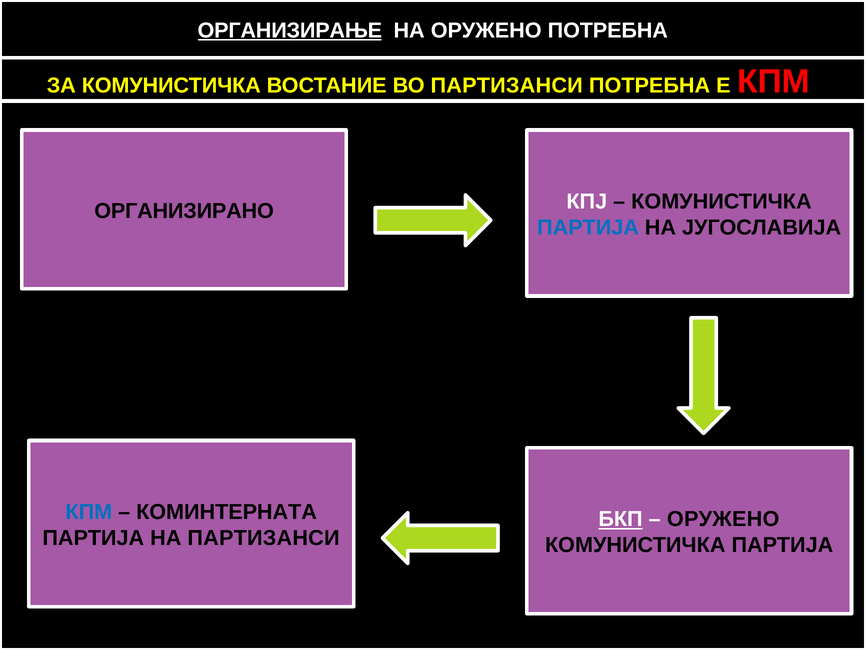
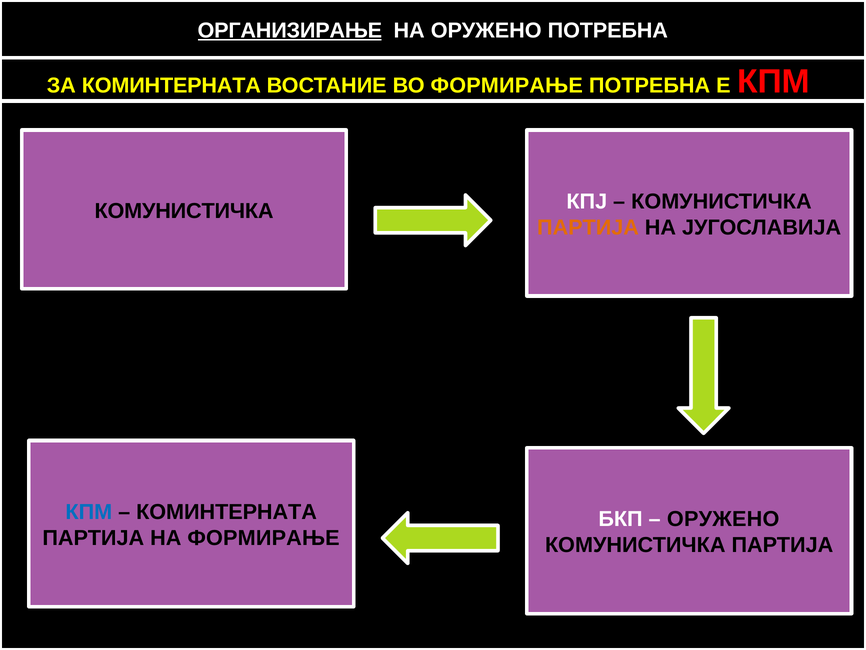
ЗА КОМУНИСТИЧКА: КОМУНИСТИЧКА -> КОМИНТЕРНАТА (171, 86)
ВО ПАРТИЗАНСИ: ПАРТИЗАНСИ -> ФОРМИРАЊЕ (507, 86)
ОРГАНИЗИРАНО: ОРГАНИЗИРАНО -> КОМУНИСТИЧКА (184, 211)
ПАРТИЈА colour: blue -> orange (588, 227)
БКП underline: present -> none (621, 519)
НА ПАРТИЗАНСИ: ПАРТИЗАНСИ -> ФОРМИРАЊЕ (264, 538)
